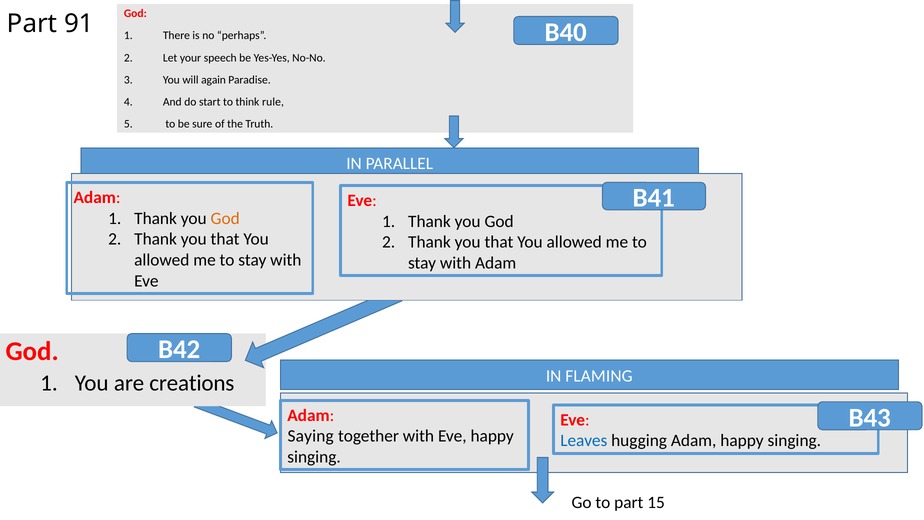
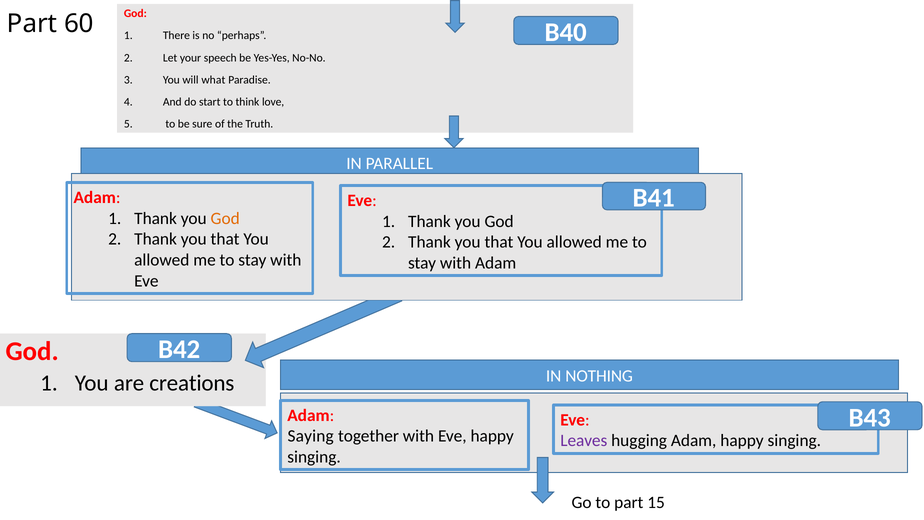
91: 91 -> 60 (79, 24)
again: again -> what (213, 80)
rule: rule -> love (273, 102)
FLAMING: FLAMING -> NOTHING (599, 376)
Leaves colour: blue -> purple (584, 441)
